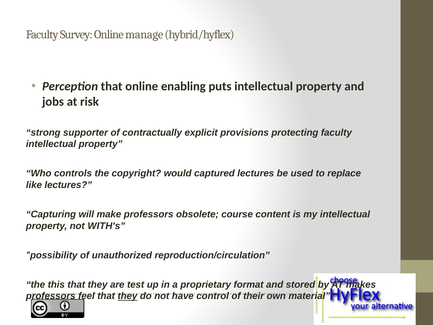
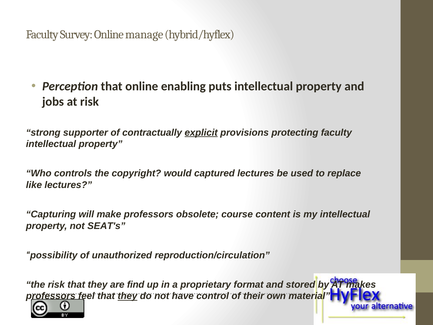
explicit underline: none -> present (201, 132)
WITH's: WITH's -> SEAT's (106, 226)
the this: this -> risk (56, 284)
test: test -> find (136, 284)
